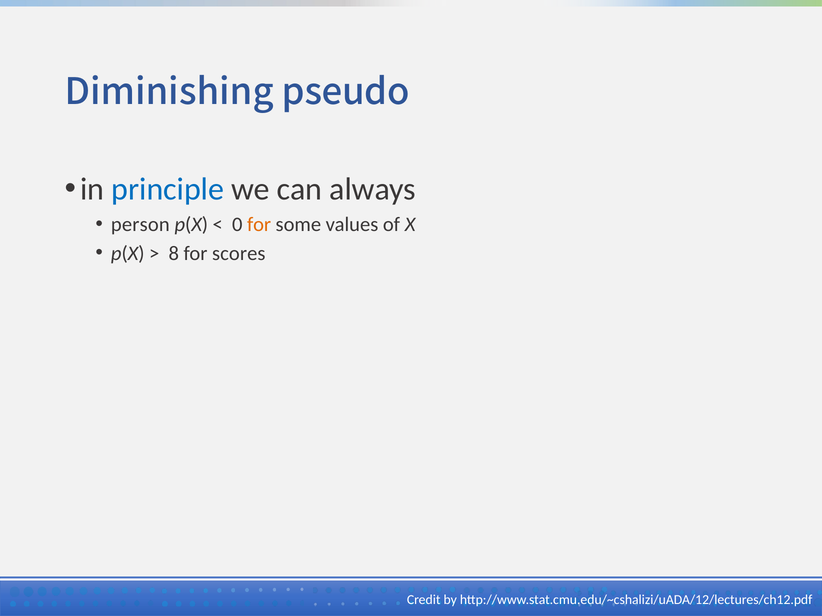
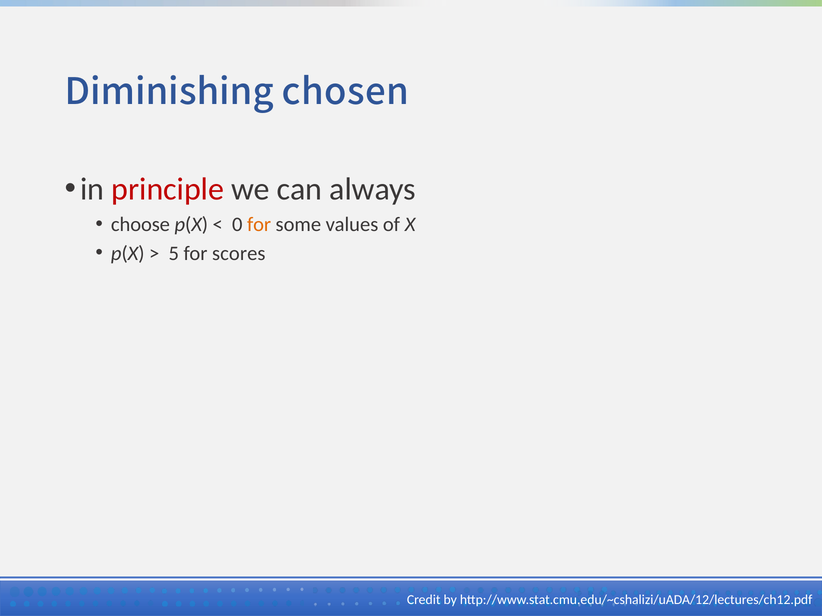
pseudo: pseudo -> chosen (345, 92)
principle colour: blue -> red (168, 190)
person: person -> choose (140, 225)
8: 8 -> 5 (174, 253)
